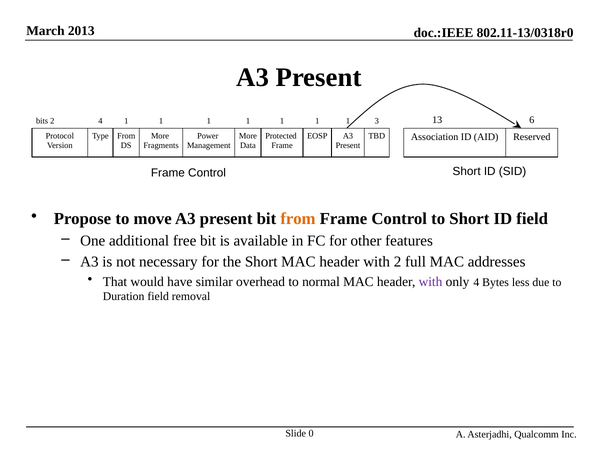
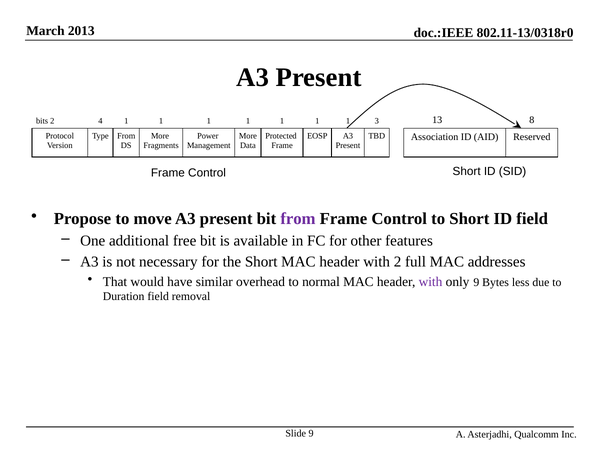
6: 6 -> 8 (532, 120)
from colour: orange -> purple (298, 219)
only 4: 4 -> 9 (476, 282)
Slide 0: 0 -> 9 (311, 434)
